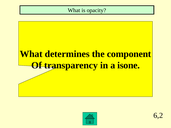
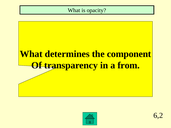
isone: isone -> from (129, 65)
